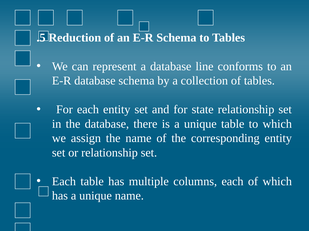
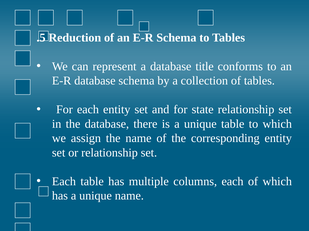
line: line -> title (205, 67)
